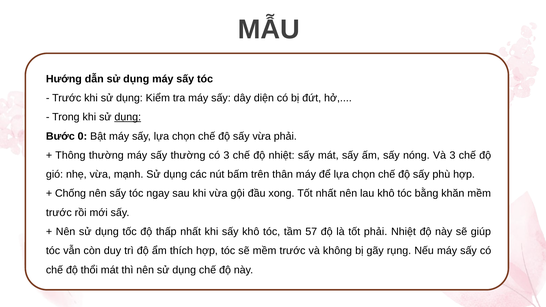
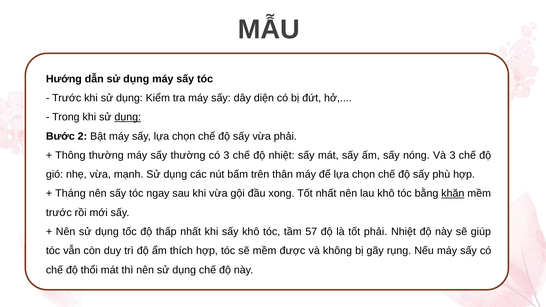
0: 0 -> 2 (82, 136)
Chống: Chống -> Tháng (70, 194)
khăn underline: none -> present (453, 194)
sẽ mềm trước: trước -> được (292, 251)
